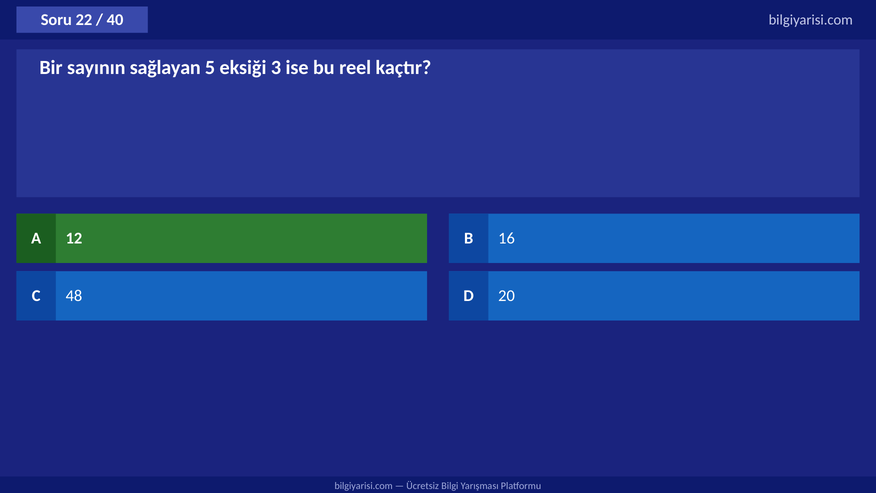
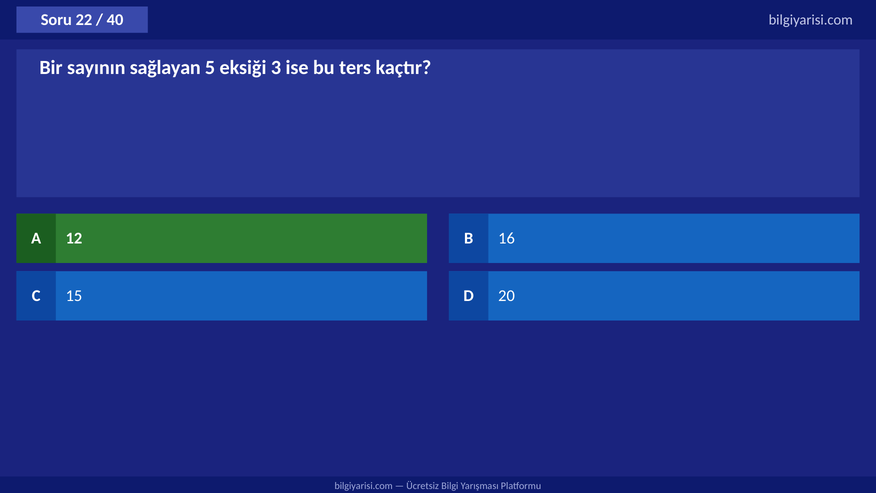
reel: reel -> ters (355, 67)
48: 48 -> 15 (74, 296)
